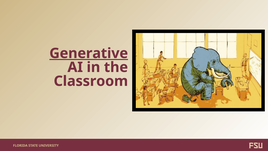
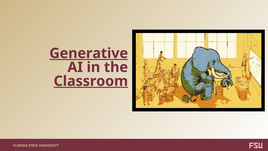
Classroom underline: none -> present (91, 81)
